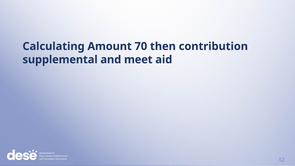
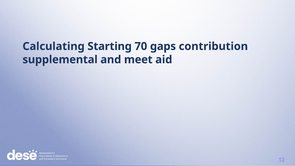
Amount: Amount -> Starting (110, 46)
then: then -> gaps (163, 46)
